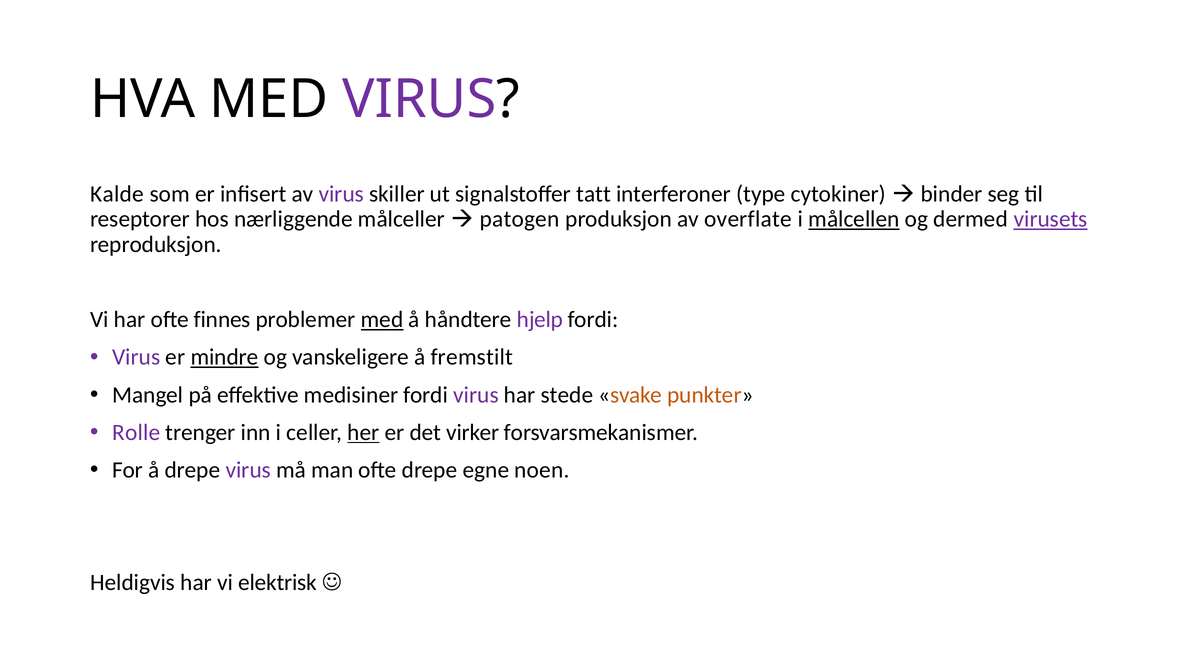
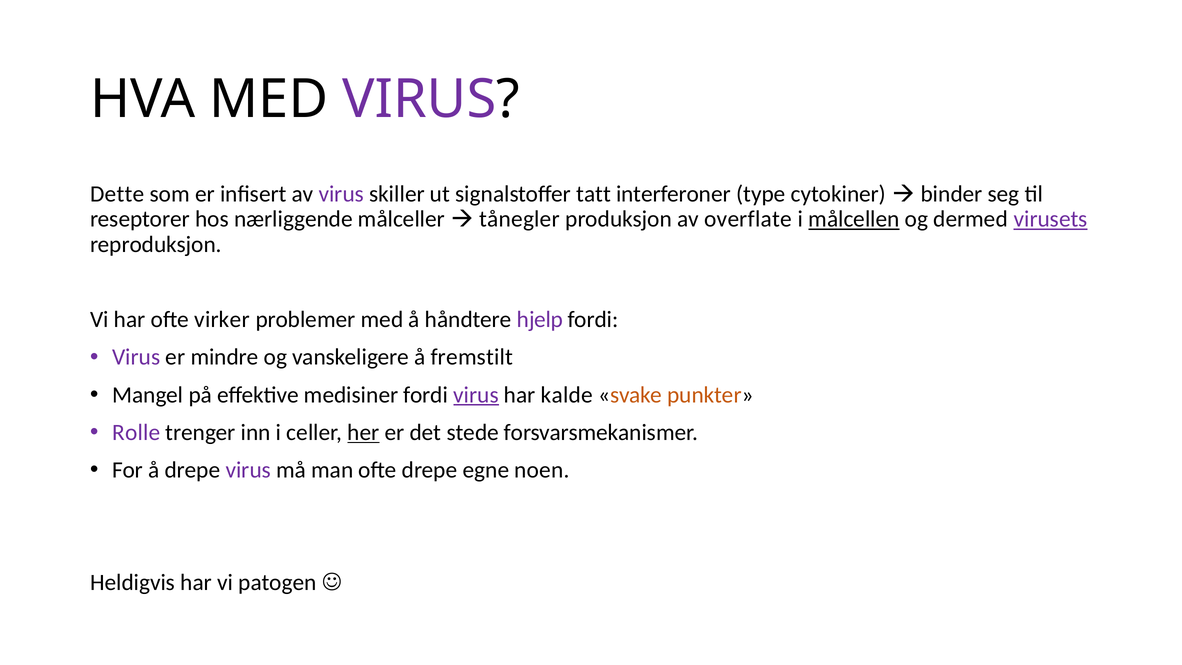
Kalde: Kalde -> Dette (117, 194)
patogen: patogen -> tånegler (520, 219)
finnes: finnes -> virker (222, 320)
med underline: present -> none (382, 320)
mindre underline: present -> none (225, 357)
virus underline: none -> present (476, 395)
stede: stede -> kalde (567, 395)
virker: virker -> stede (473, 432)
elektrisk: elektrisk -> patogen (277, 583)
